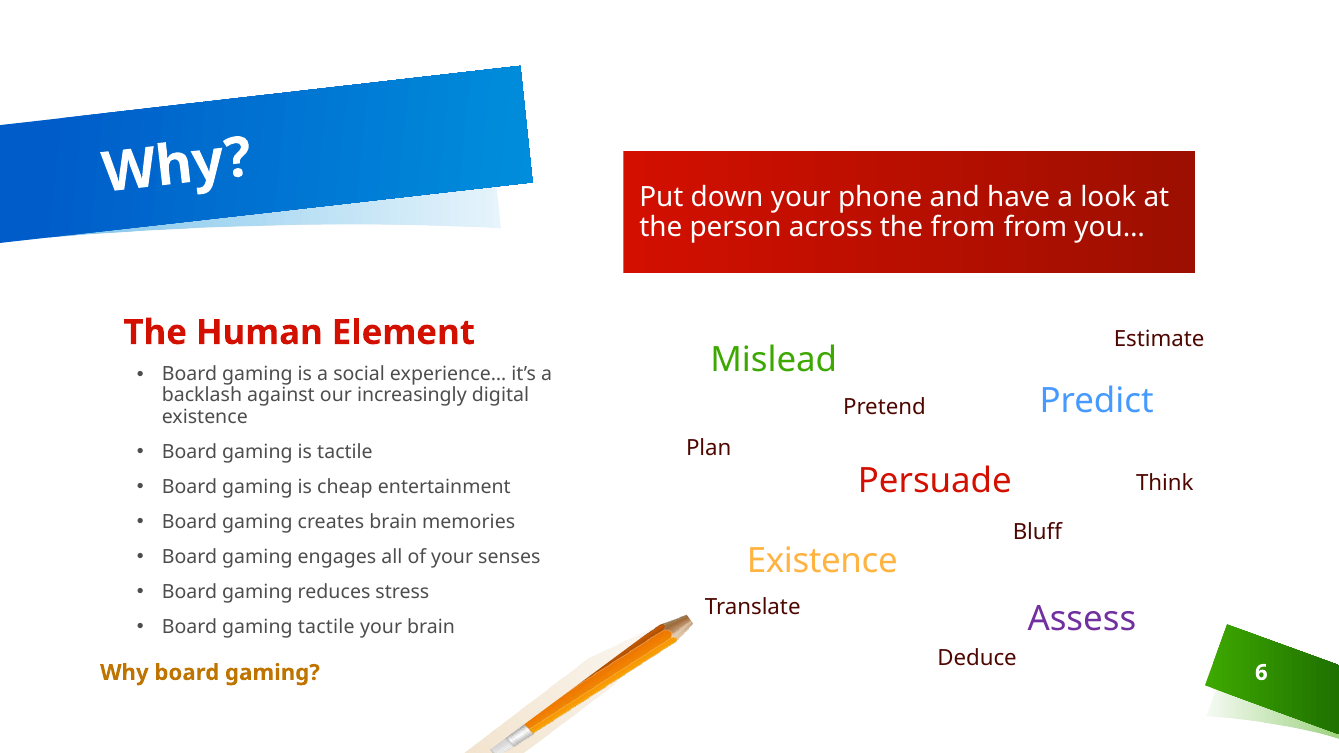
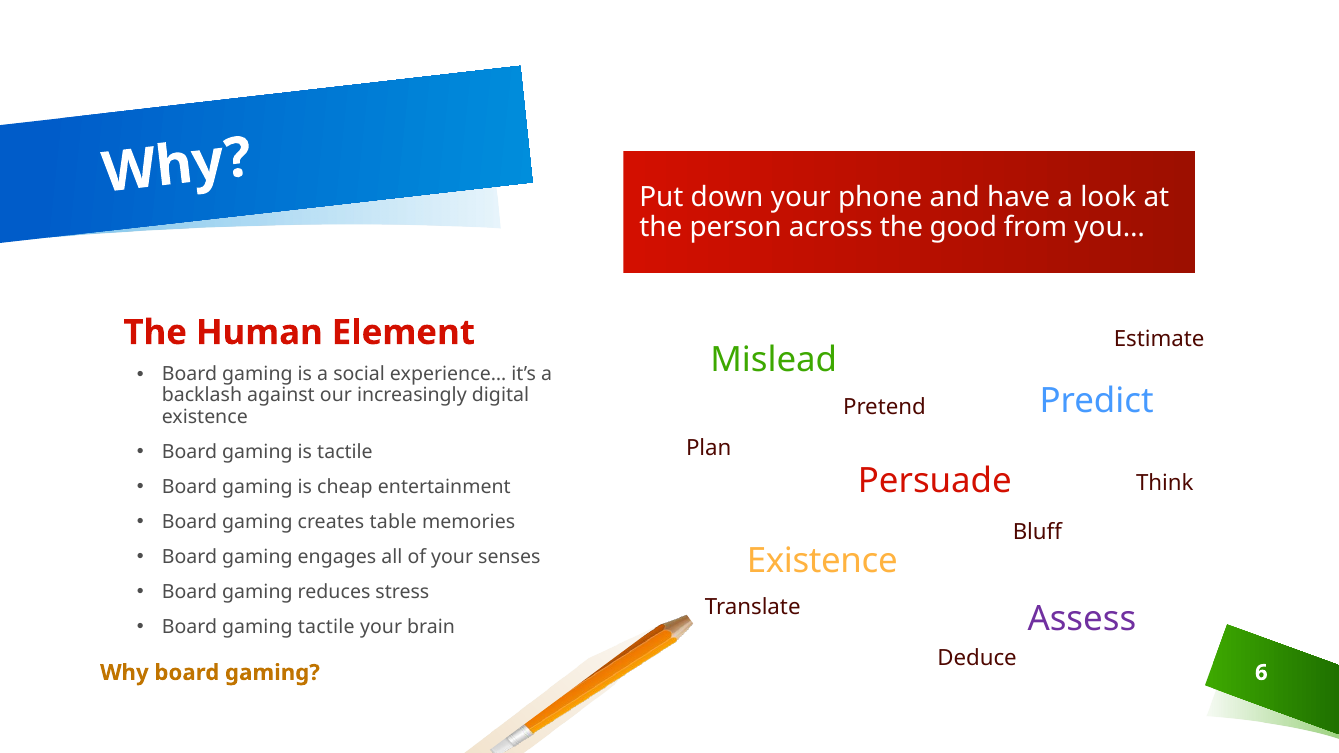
the from: from -> good (963, 227)
creates brain: brain -> table (393, 522)
